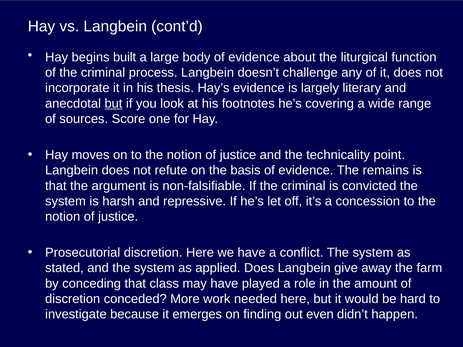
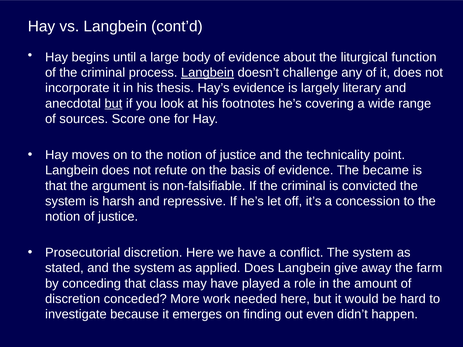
built: built -> until (125, 57)
Langbein underline: none -> present (208, 73)
remains: remains -> became (386, 170)
